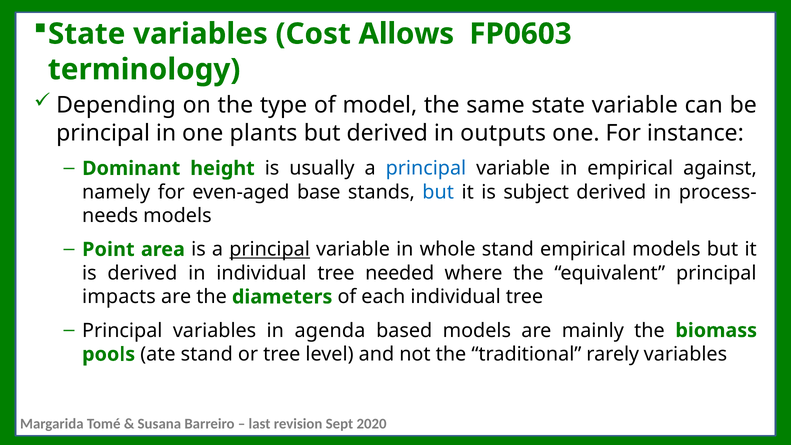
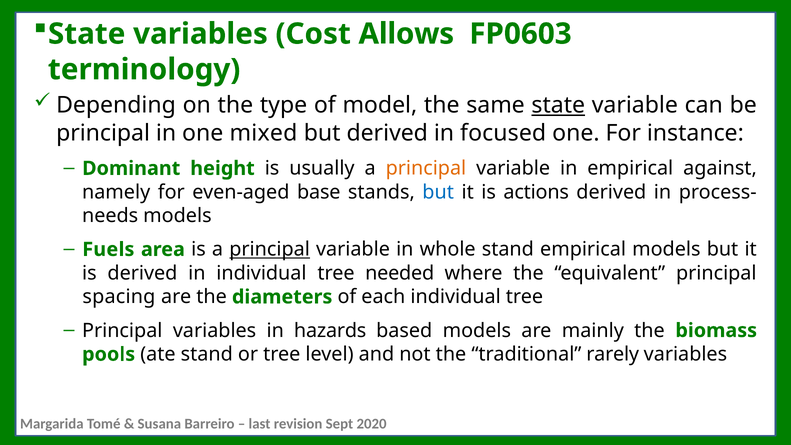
state underline: none -> present (558, 105)
plants: plants -> mixed (263, 133)
outputs: outputs -> focused (503, 133)
principal colour: blue -> orange (426, 168)
subject: subject -> actions (536, 192)
Point: Point -> Fuels (108, 249)
impacts: impacts -> spacing (119, 297)
agenda: agenda -> hazards (330, 330)
